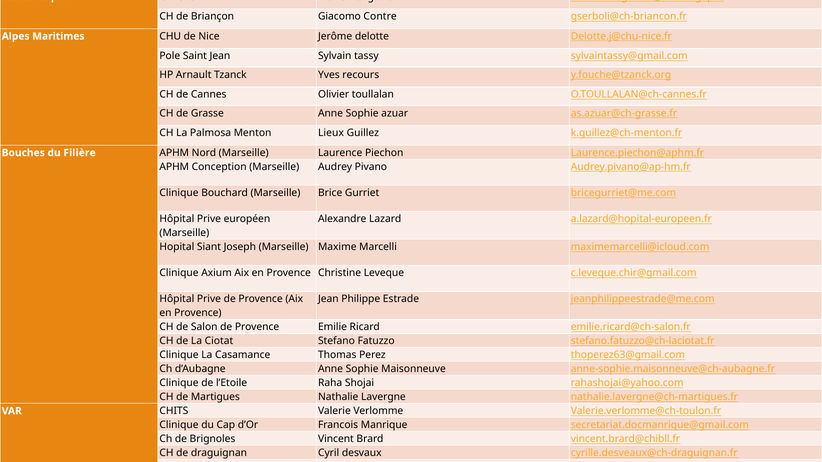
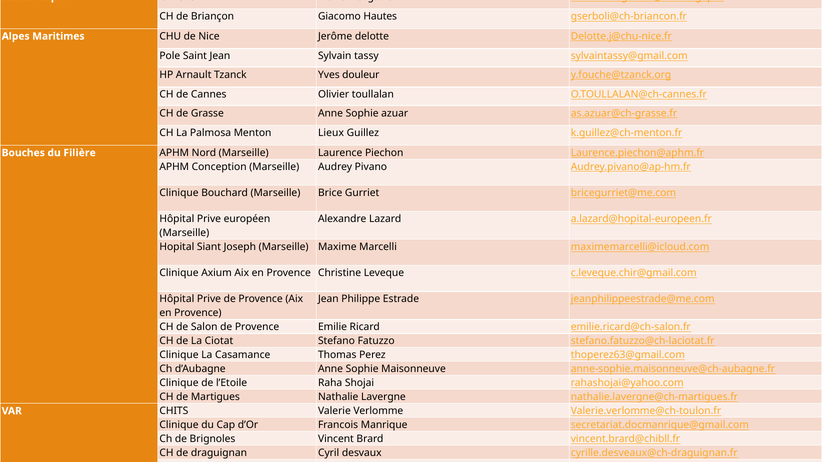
Giacomo Contre: Contre -> Hautes (380, 16)
recours: recours -> douleur (361, 75)
